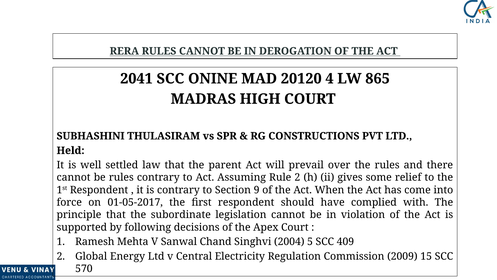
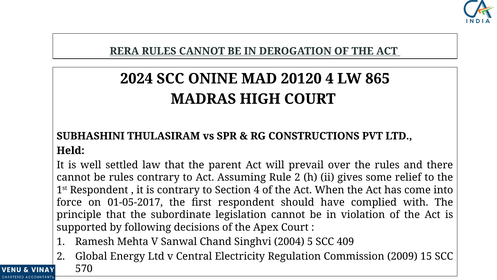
2041: 2041 -> 2024 (136, 79)
Section 9: 9 -> 4 (257, 190)
